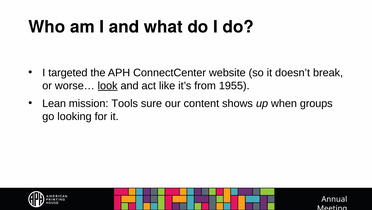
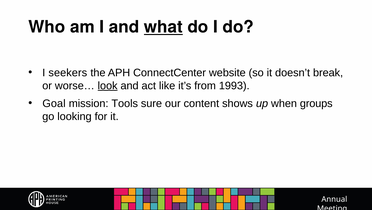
what underline: none -> present (163, 27)
targeted: targeted -> seekers (68, 72)
1955: 1955 -> 1993 (234, 85)
Lean: Lean -> Goal (54, 103)
